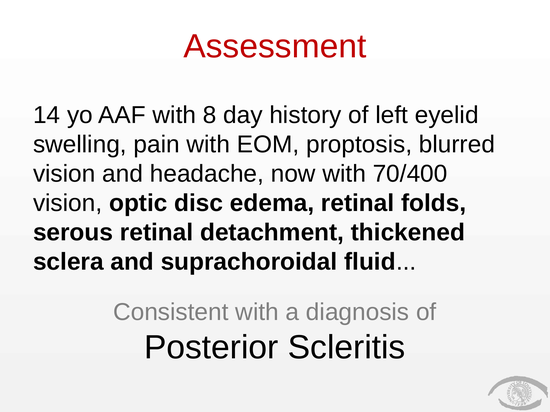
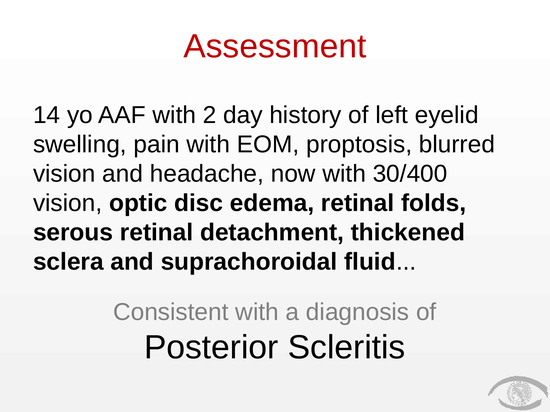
8: 8 -> 2 (210, 115)
70/400: 70/400 -> 30/400 (410, 174)
